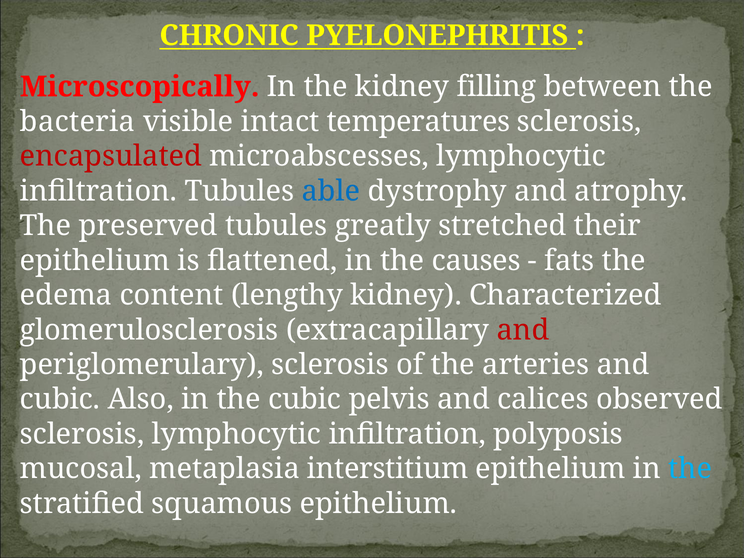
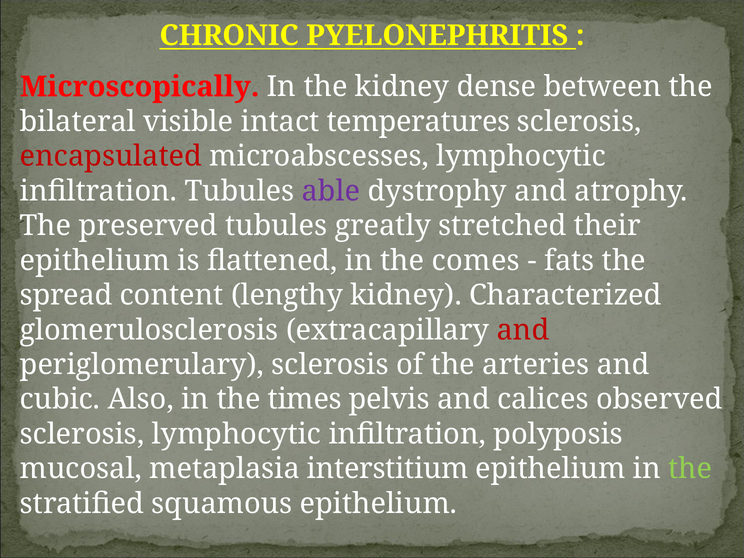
filling: filling -> dense (497, 87)
bacteria: bacteria -> bilateral (78, 122)
able colour: blue -> purple (331, 191)
causes: causes -> comes (476, 260)
edema: edema -> spread (66, 295)
the cubic: cubic -> times (305, 399)
the colour: light blue -> light green (690, 469)
